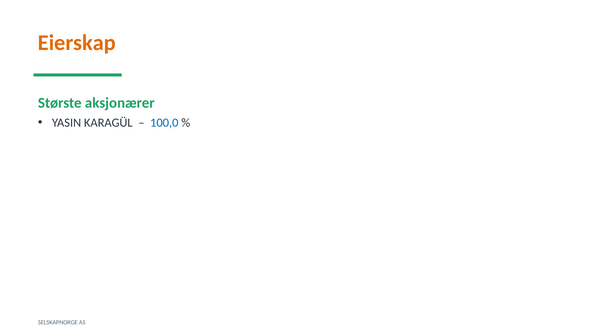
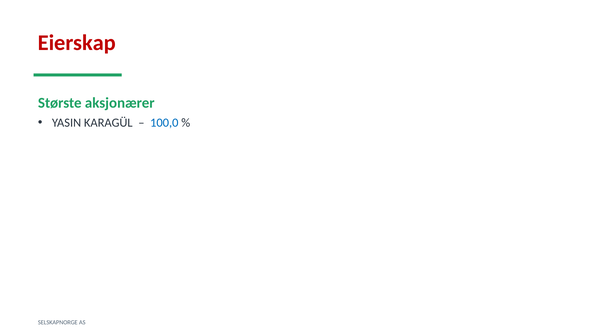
Eierskap colour: orange -> red (77, 43)
